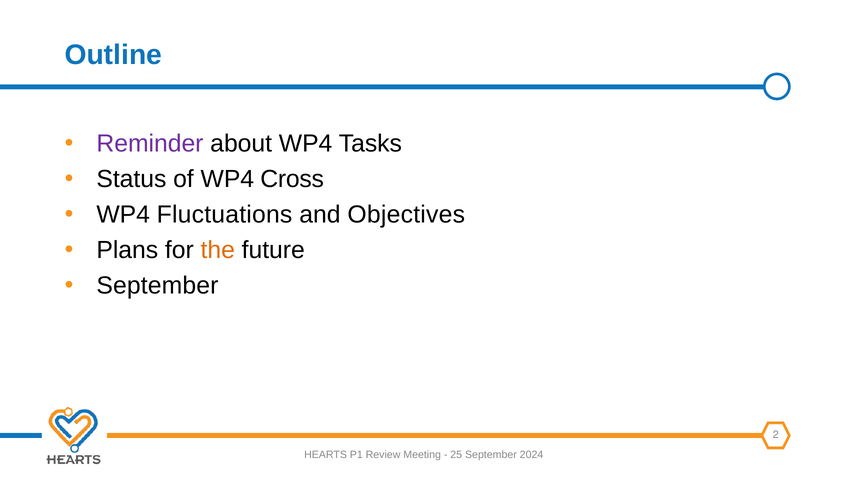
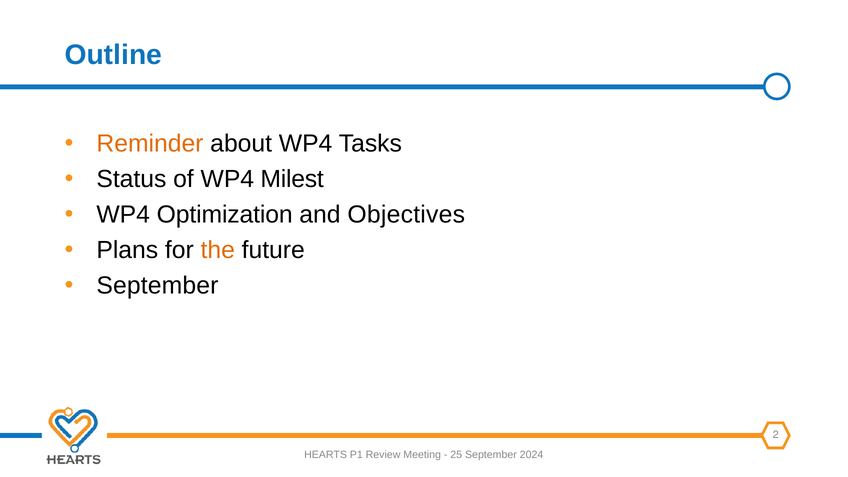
Reminder colour: purple -> orange (150, 143)
Cross: Cross -> Milest (292, 179)
Fluctuations: Fluctuations -> Optimization (225, 214)
